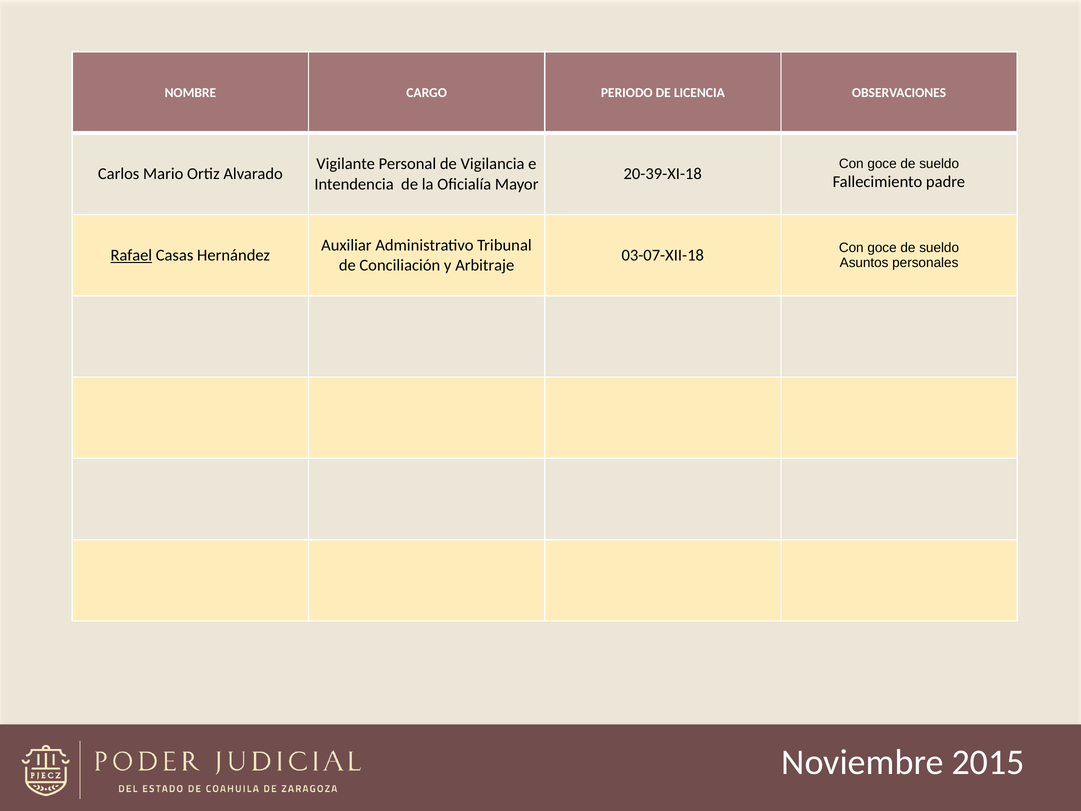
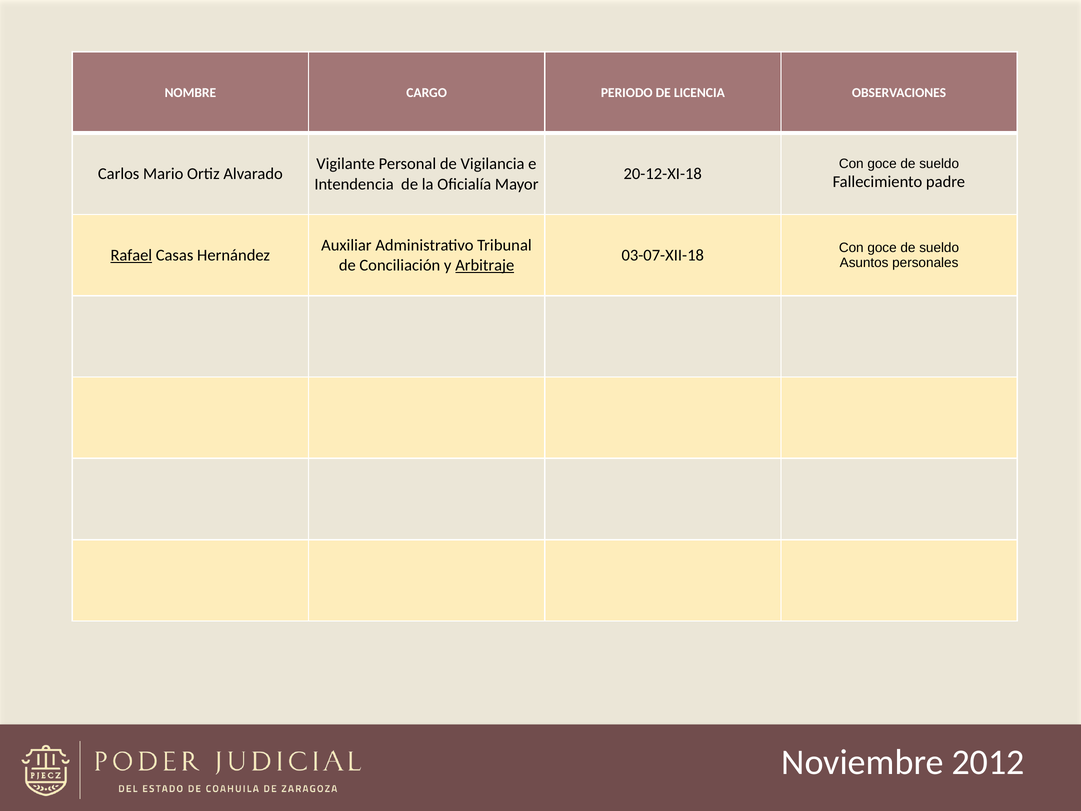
20-39-XI-18: 20-39-XI-18 -> 20-12-XI-18 (663, 174)
Arbitraje underline: none -> present (485, 265)
2015: 2015 -> 2012 (988, 762)
